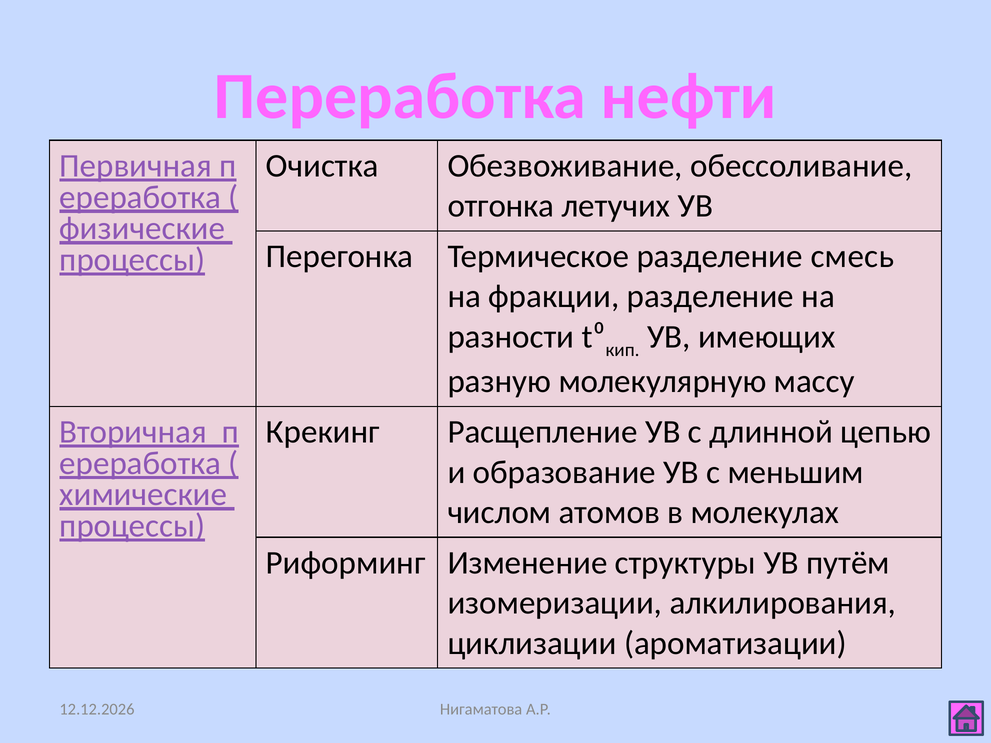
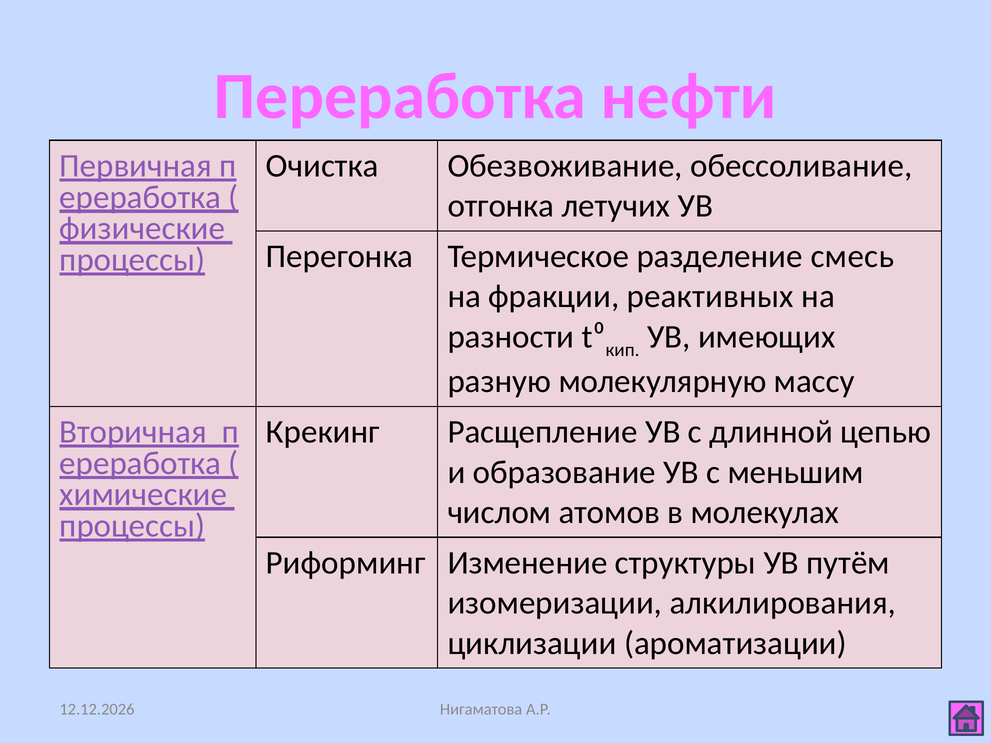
фракции разделение: разделение -> реактивных (710, 297)
